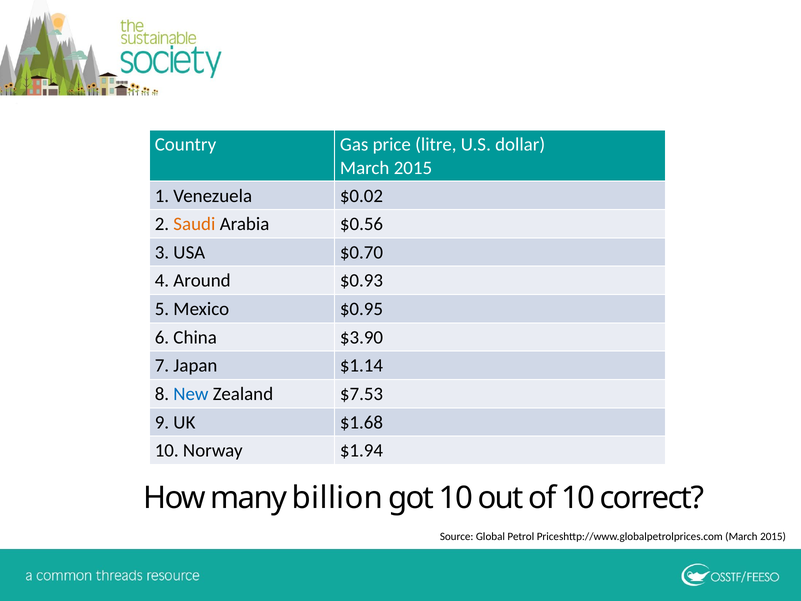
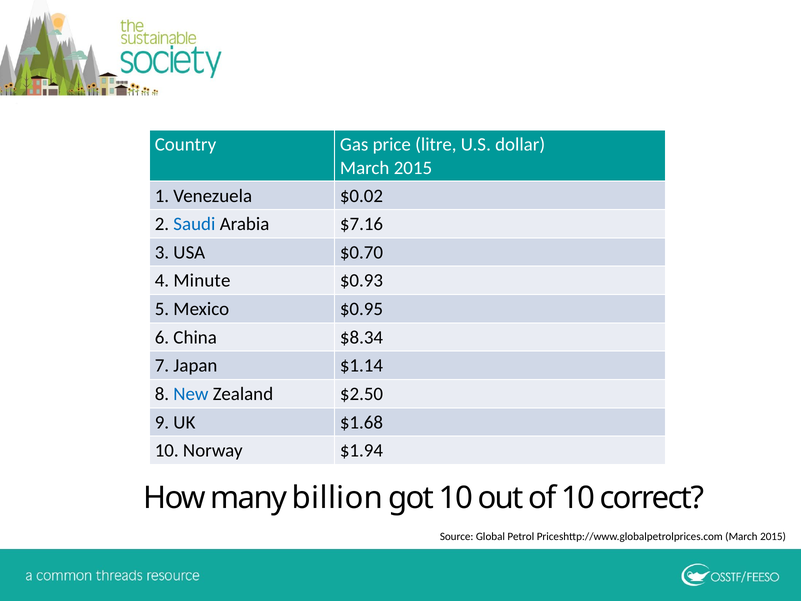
Saudi colour: orange -> blue (194, 224)
$0.56: $0.56 -> $7.16 (362, 224)
Around: Around -> Minute (202, 281)
$3.90: $3.90 -> $8.34 (362, 337)
$7.53: $7.53 -> $2.50 (362, 394)
